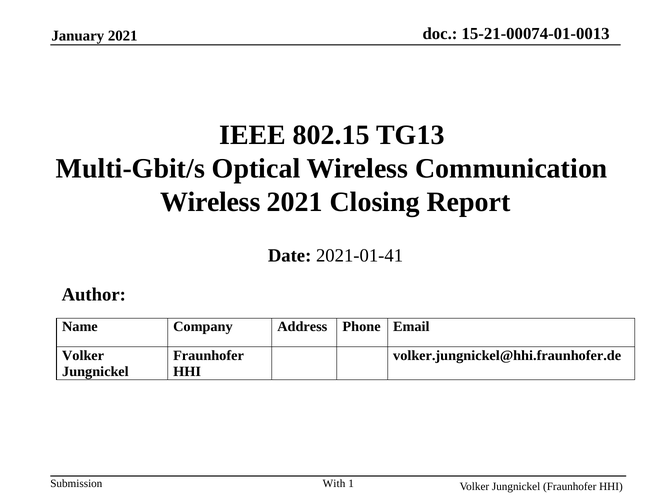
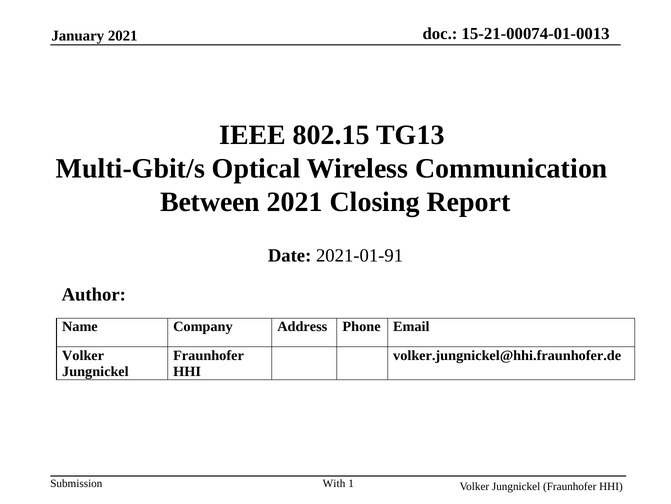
Wireless: Wireless -> Between (210, 202)
2021-01-41: 2021-01-41 -> 2021-01-91 (360, 255)
